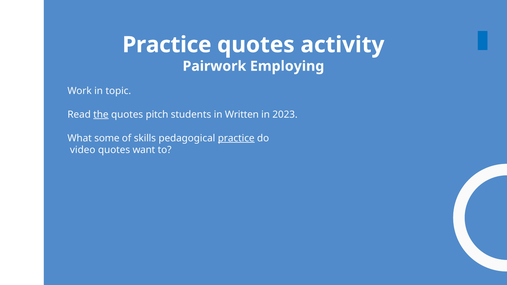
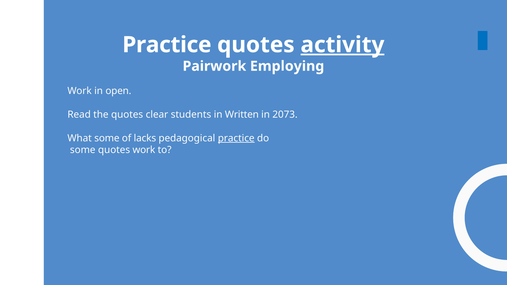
activity underline: none -> present (342, 45)
topic: topic -> open (118, 91)
the underline: present -> none (101, 115)
pitch: pitch -> clear (157, 115)
2023: 2023 -> 2073 (285, 115)
skills: skills -> lacks (145, 138)
video: video -> some (83, 150)
quotes want: want -> work (144, 150)
